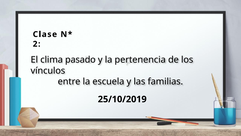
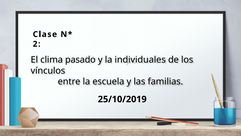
pertenencia: pertenencia -> individuales (140, 60)
